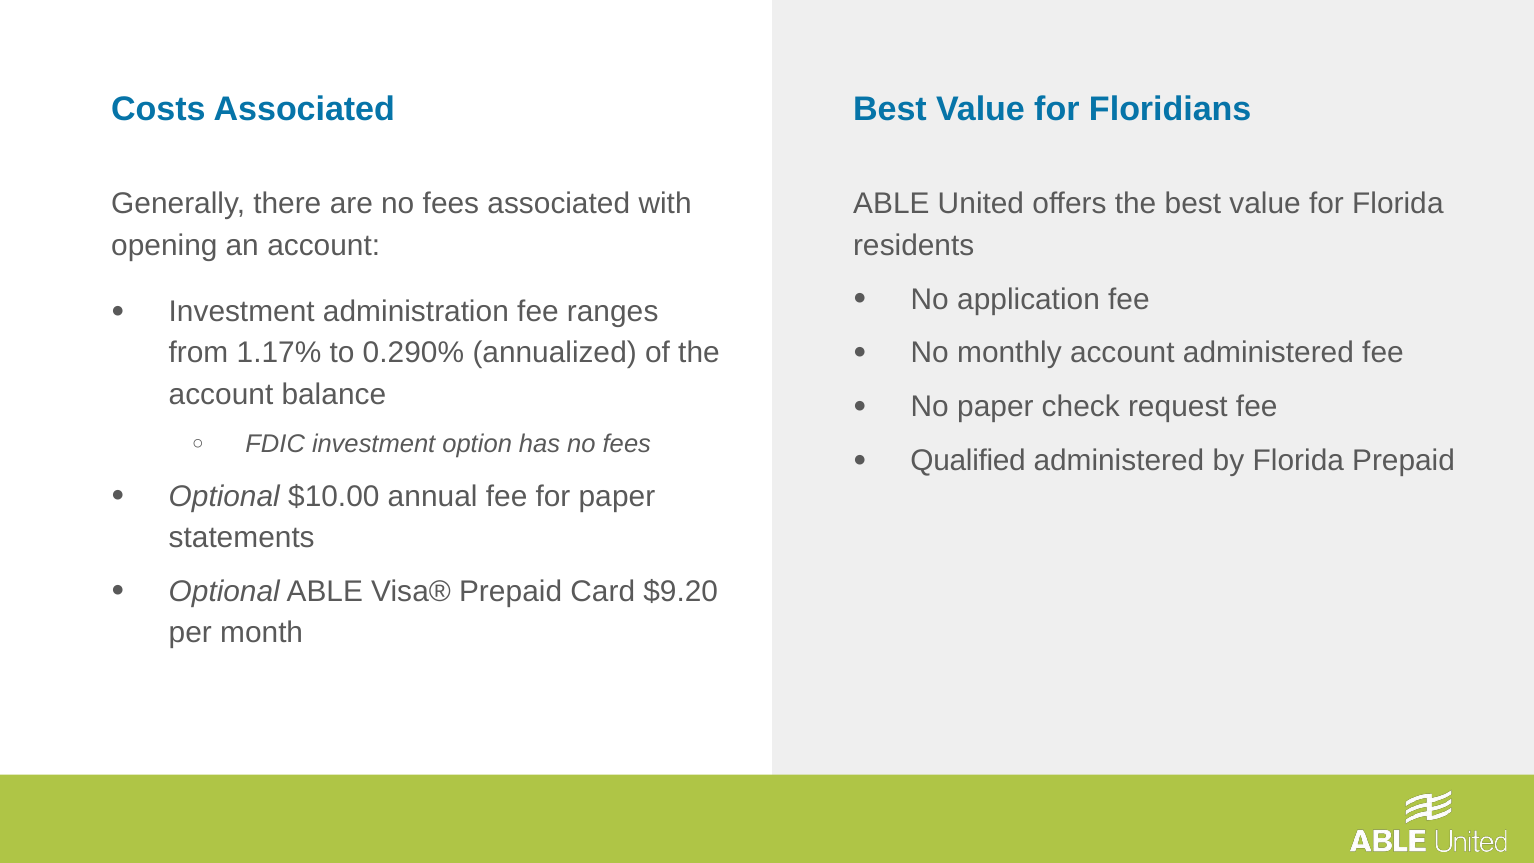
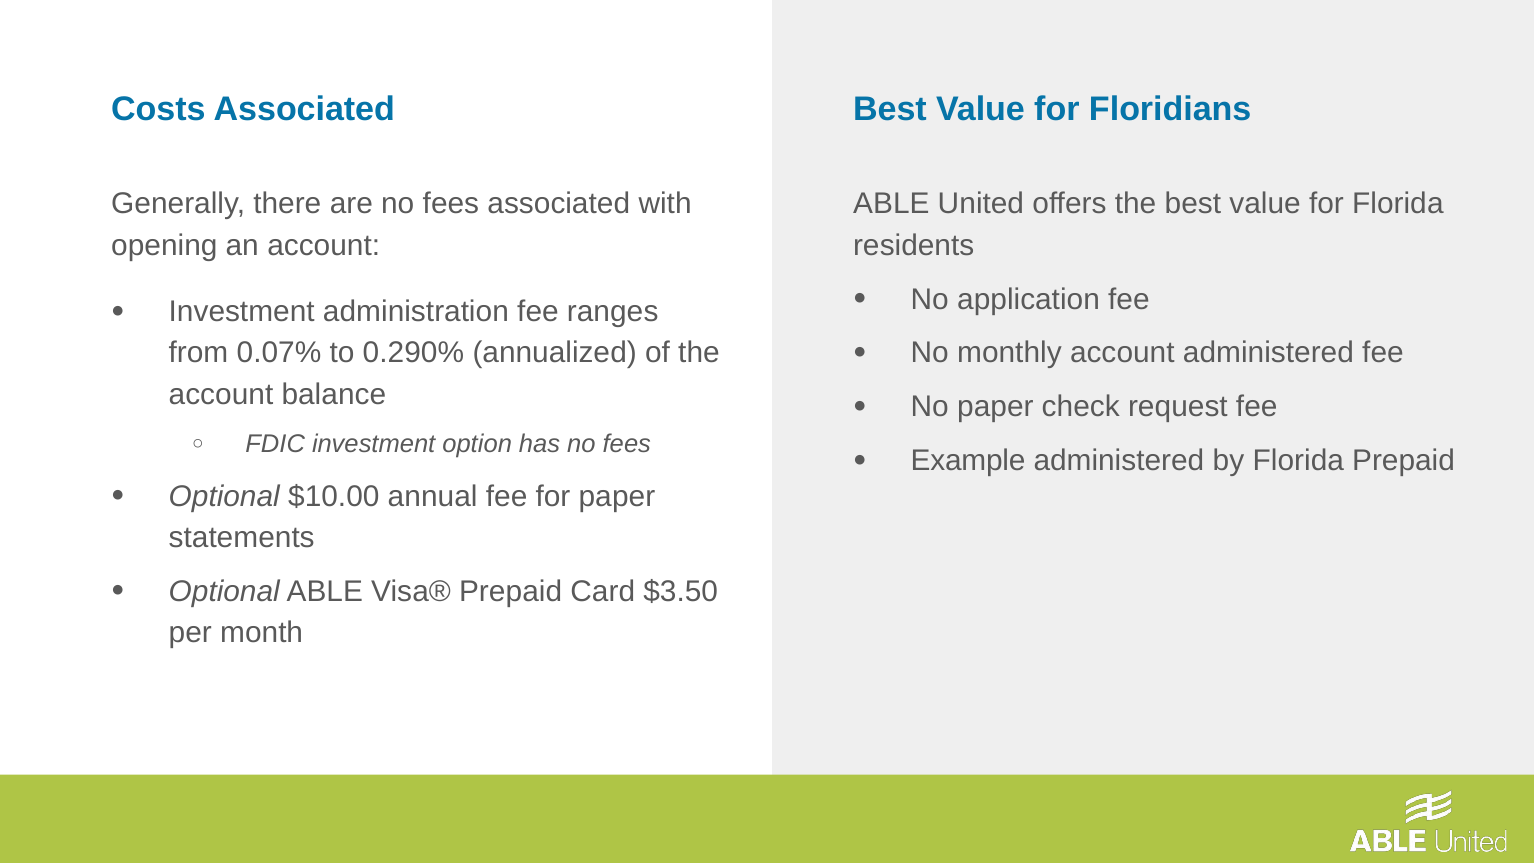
1.17%: 1.17% -> 0.07% (279, 353)
Qualified: Qualified -> Example (968, 461)
$9.20: $9.20 -> $3.50 (681, 591)
